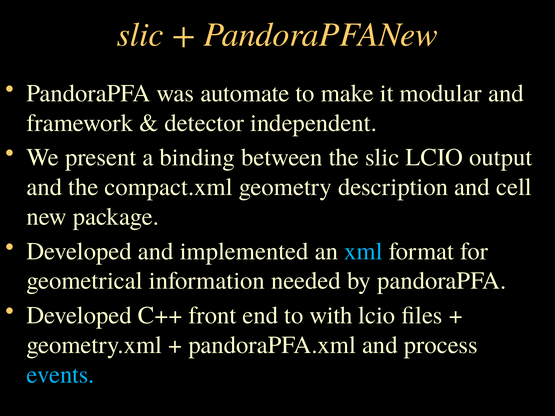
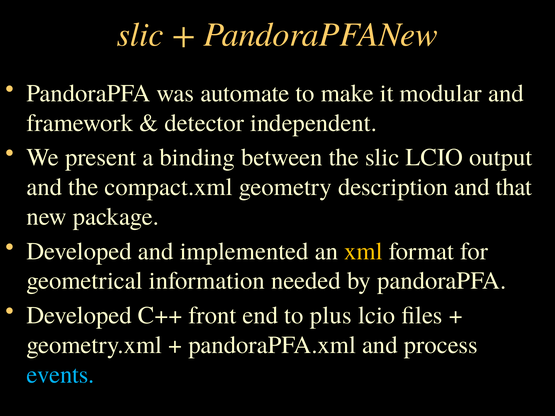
cell: cell -> that (514, 187)
xml colour: light blue -> yellow (363, 251)
with: with -> plus (331, 316)
